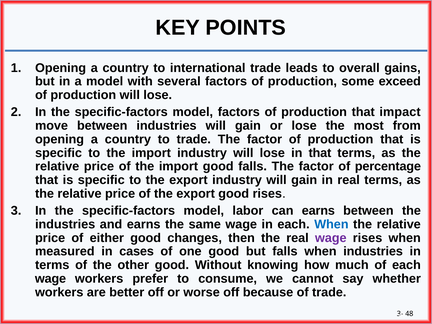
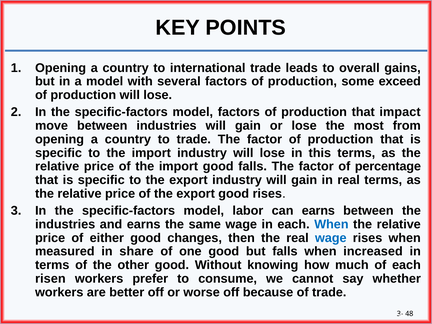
in that: that -> this (320, 153)
wage colour: purple -> blue (331, 238)
cases: cases -> share (136, 251)
when industries: industries -> increased (373, 251)
wage: wage -> risen (50, 279)
